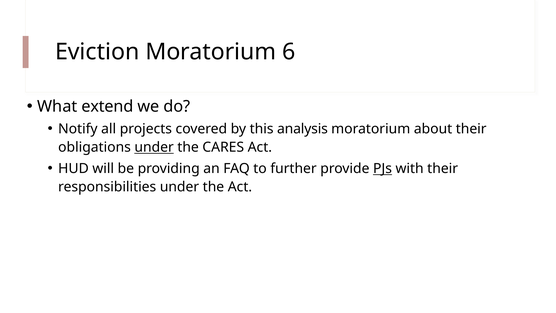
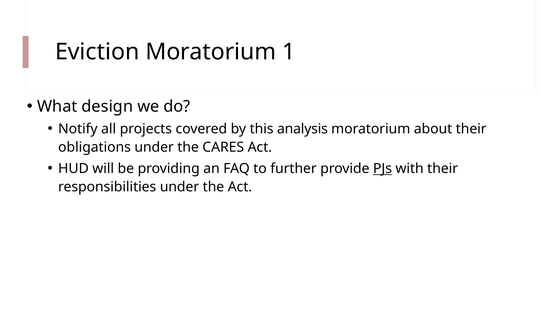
6: 6 -> 1 (289, 52)
extend: extend -> design (107, 106)
under underline: present -> none (154, 147)
